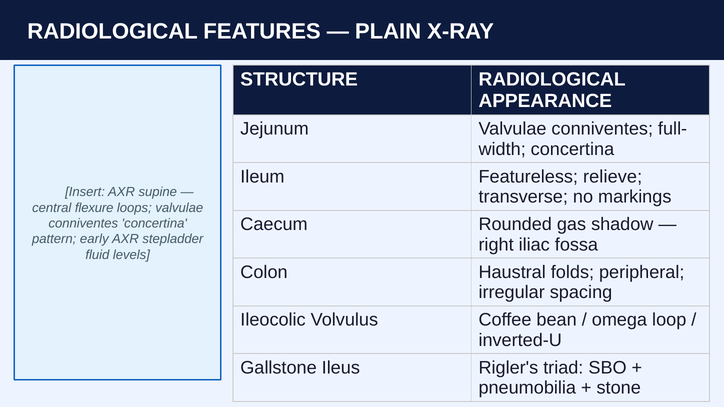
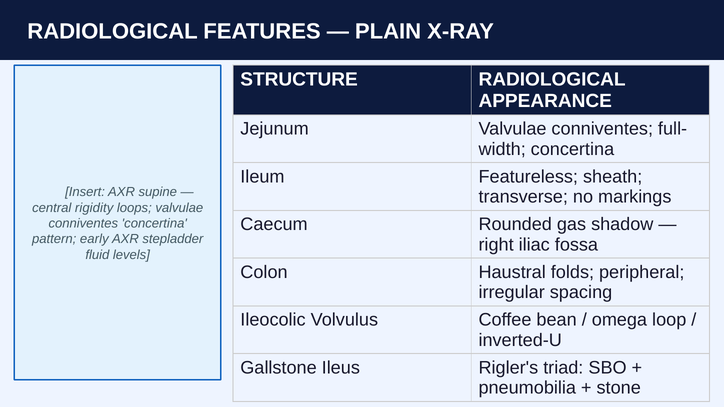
relieve: relieve -> sheath (613, 177)
flexure: flexure -> rigidity (94, 208)
